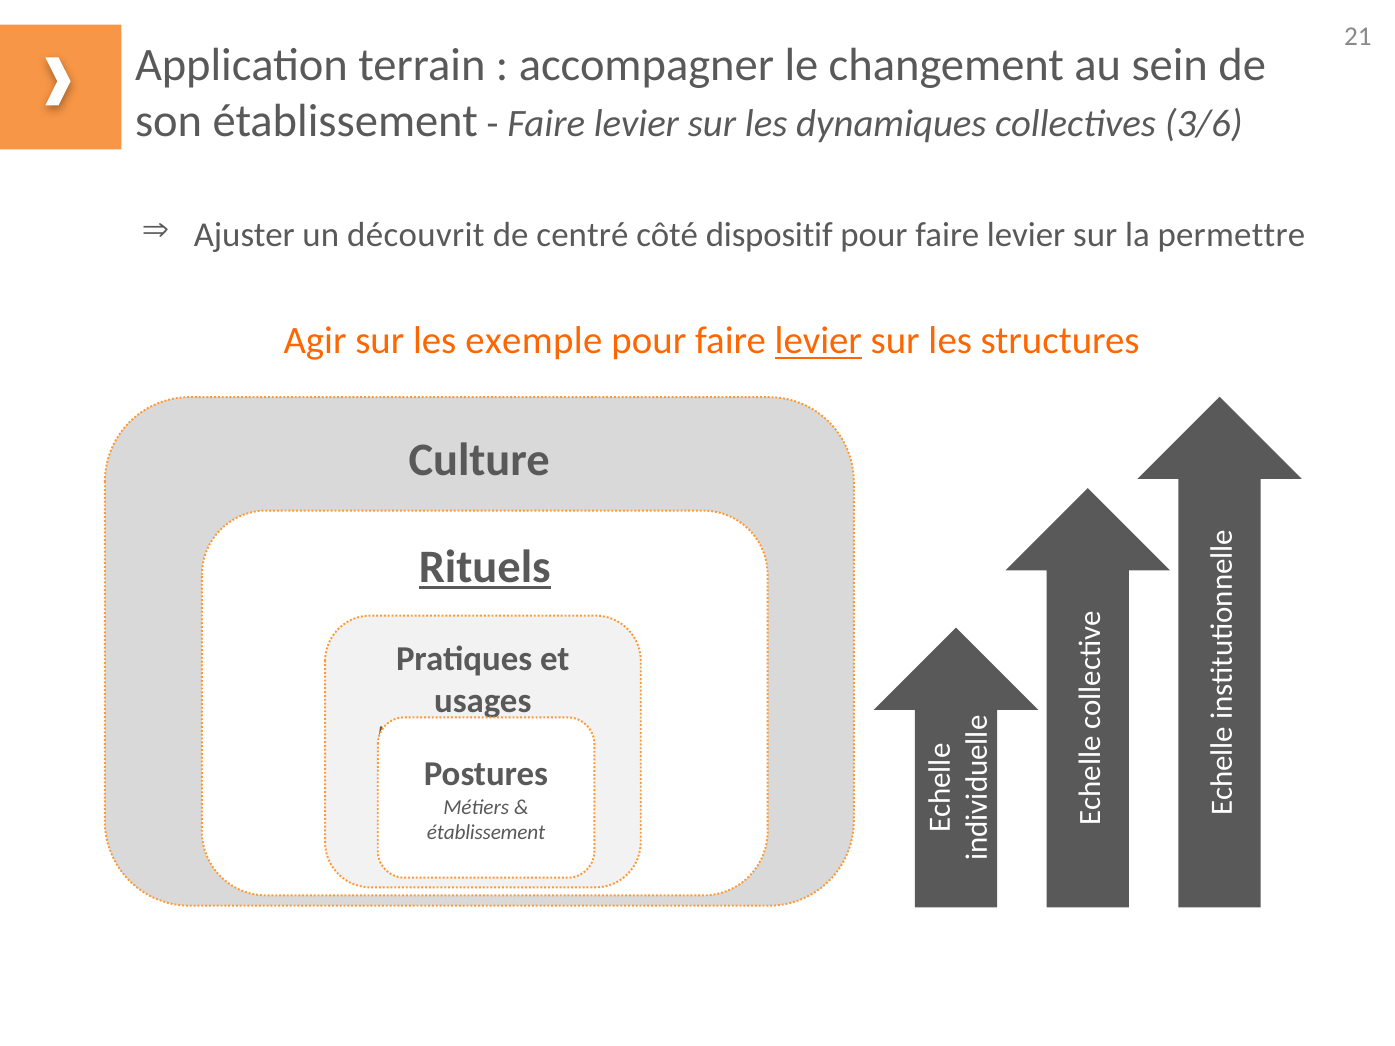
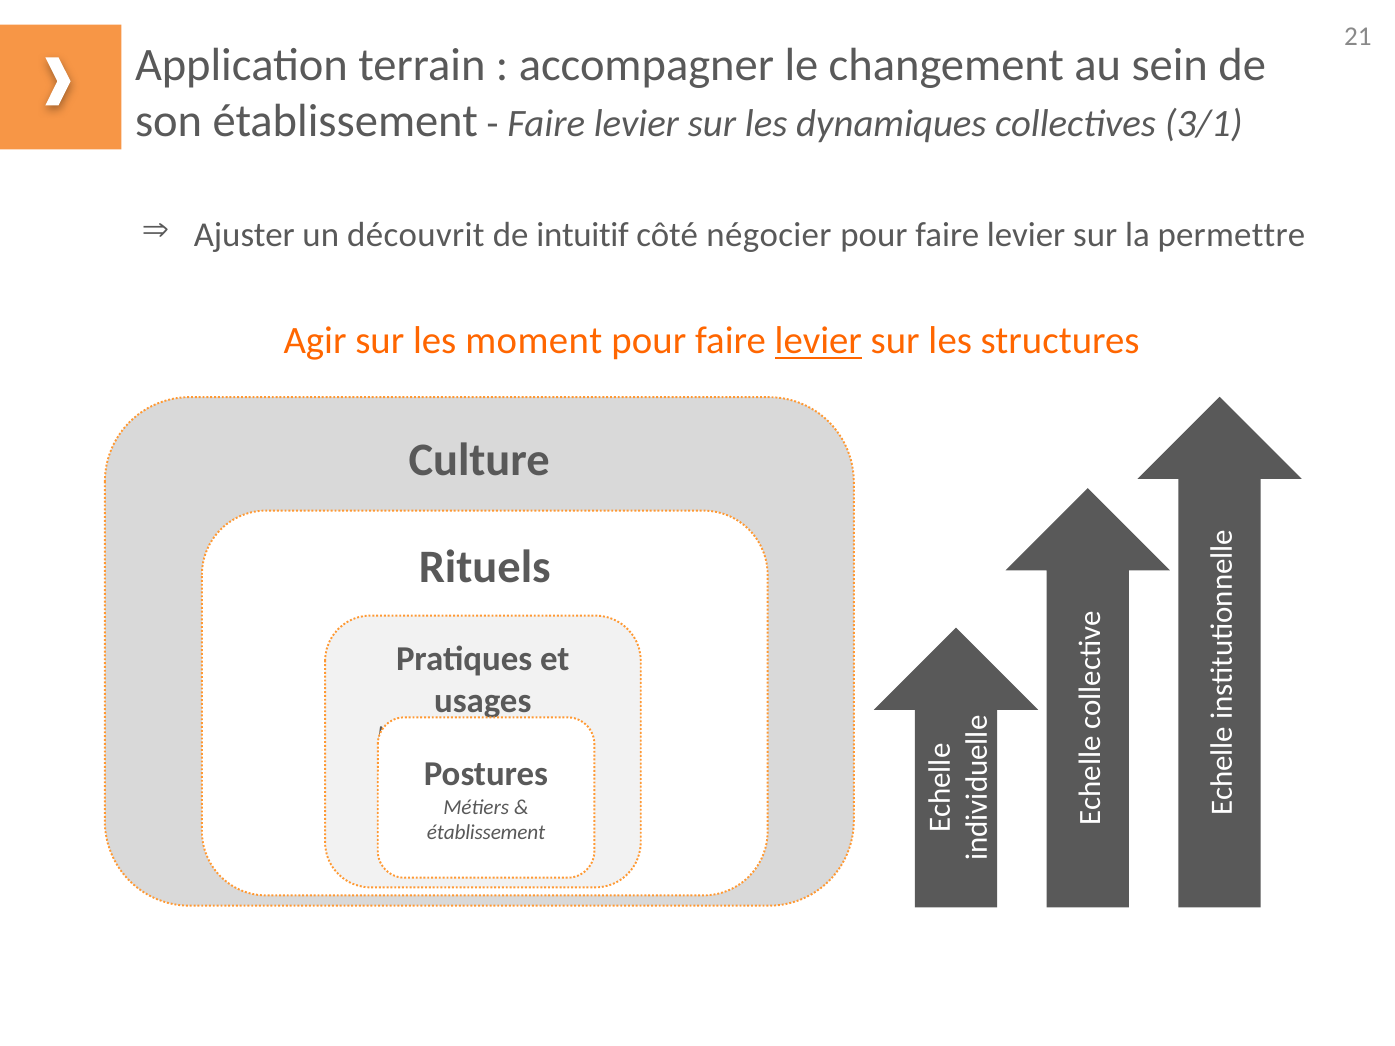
3/6: 3/6 -> 3/1 (1204, 124)
centré: centré -> intuitif (583, 235)
dispositif: dispositif -> négocier (769, 235)
exemple: exemple -> moment (534, 341)
Rituels underline: present -> none (485, 568)
